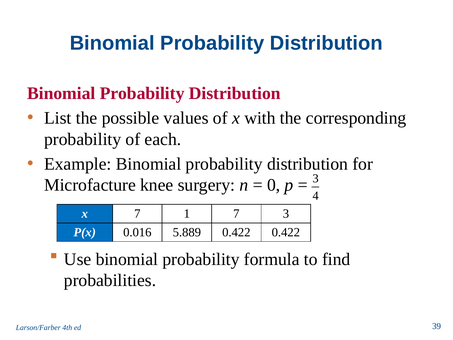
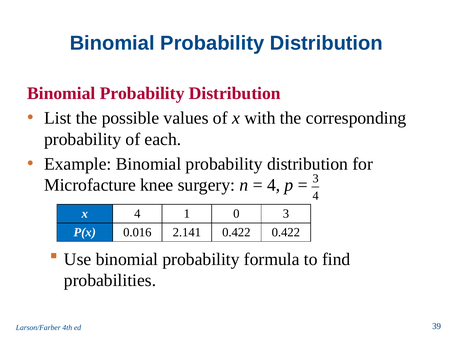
0: 0 -> 4 (274, 185)
x 7: 7 -> 4 (137, 214)
1 7: 7 -> 0 (236, 214)
5.889: 5.889 -> 2.141 (187, 232)
